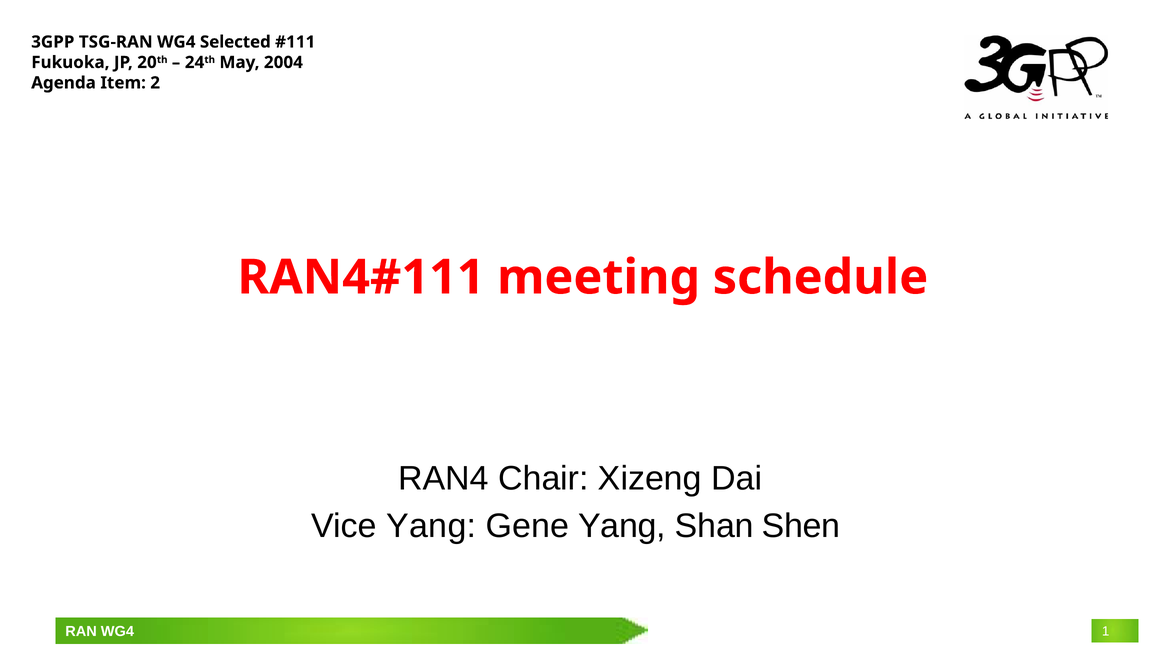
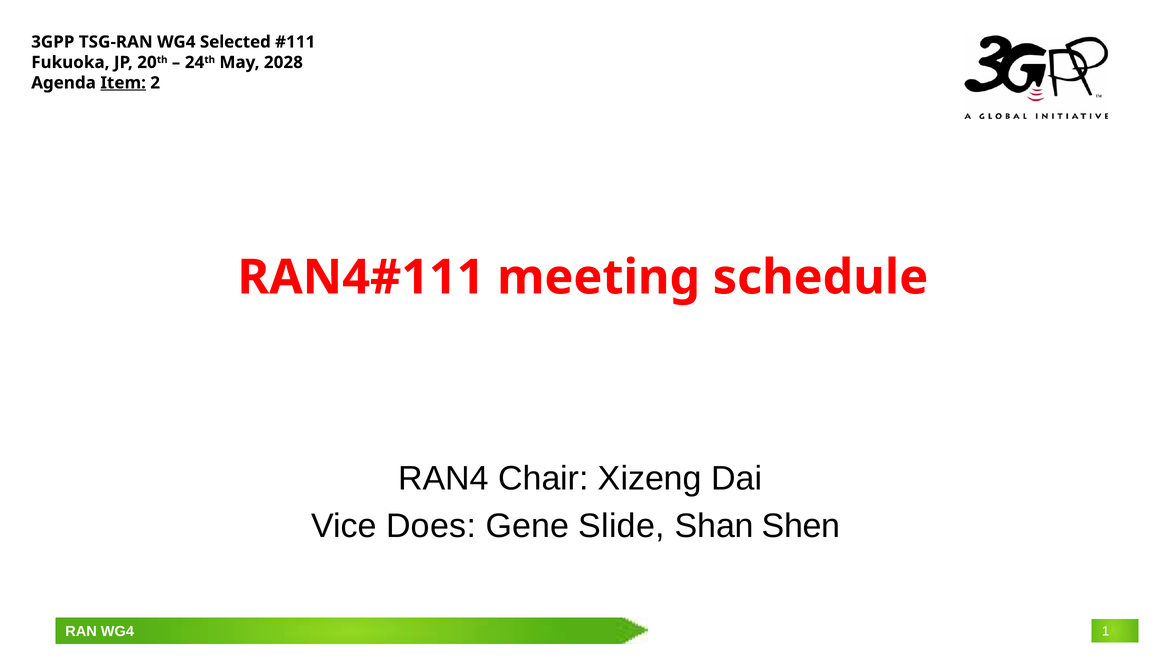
2004: 2004 -> 2028 (283, 62)
Item underline: none -> present (123, 83)
Vice Yang: Yang -> Does (431, 526)
Gene Yang: Yang -> Slide (622, 526)
